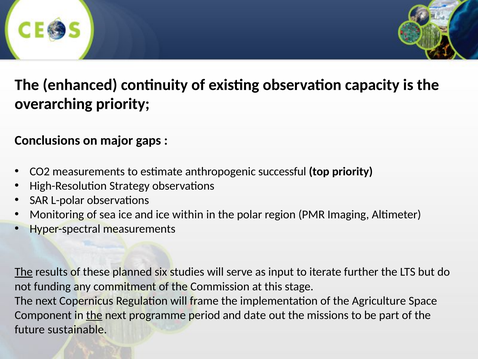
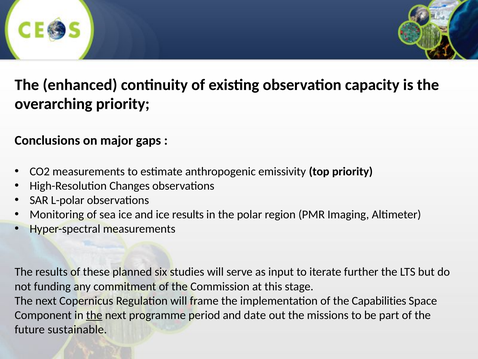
successful: successful -> emissivity (282, 171)
Strategy: Strategy -> Changes (130, 186)
ice within: within -> results (188, 214)
The underline: present -> none (24, 272)
Agriculture: Agriculture -> Capabilities (379, 300)
